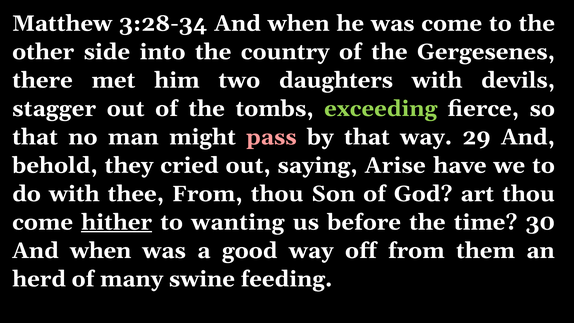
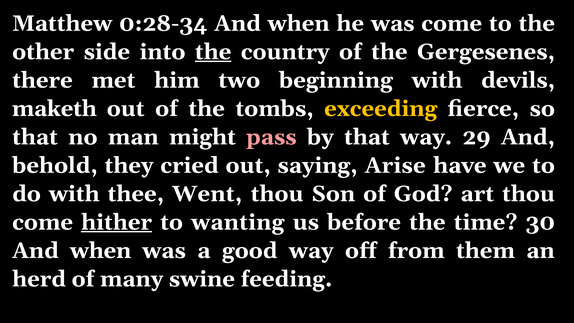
3:28-34: 3:28-34 -> 0:28-34 (163, 23)
the underline: none -> present (213, 52)
daughters: daughters -> beginning (336, 80)
stagger: stagger -> maketh (54, 109)
exceeding colour: light green -> yellow (381, 109)
thee From: From -> Went (207, 194)
